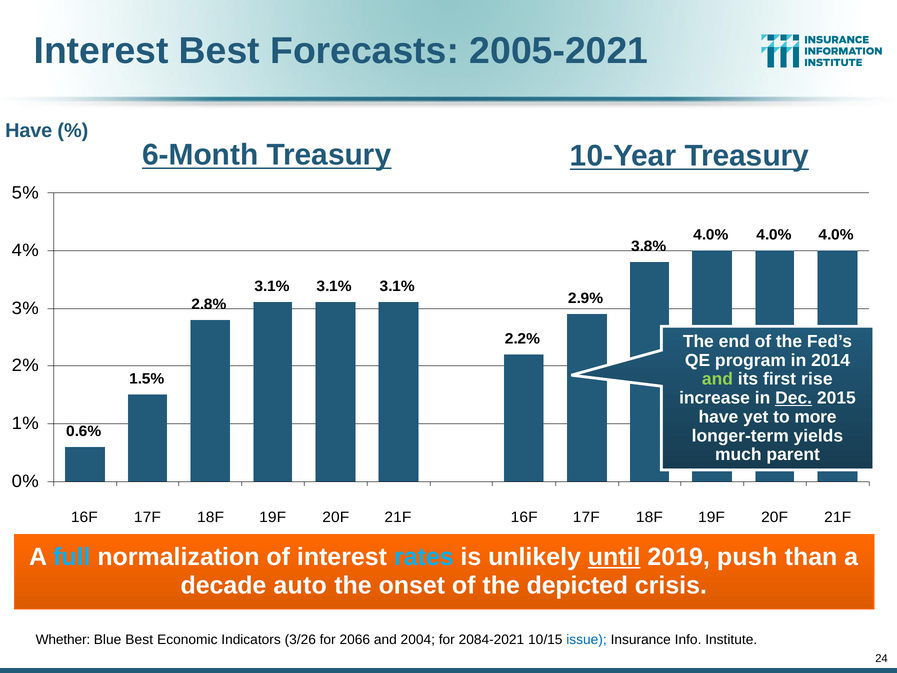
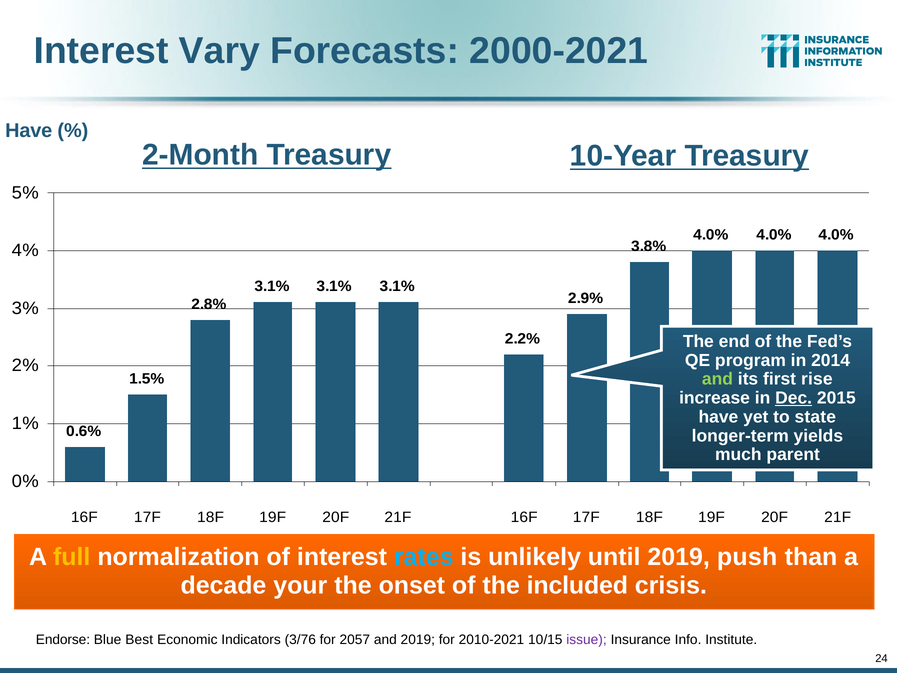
Interest Best: Best -> Vary (219, 51)
2005-2021: 2005-2021 -> 2000-2021 (559, 51)
6-Month: 6-Month -> 2-Month (200, 155)
more: more -> state (815, 417)
full colour: light blue -> yellow (72, 557)
until underline: present -> none (614, 557)
auto: auto -> your (300, 585)
depicted: depicted -> included (577, 585)
Whether: Whether -> Endorse (63, 640)
3/26: 3/26 -> 3/76 (300, 640)
2066: 2066 -> 2057 (355, 640)
and 2004: 2004 -> 2019 (418, 640)
2084-2021: 2084-2021 -> 2010-2021 (491, 640)
issue colour: blue -> purple (587, 640)
